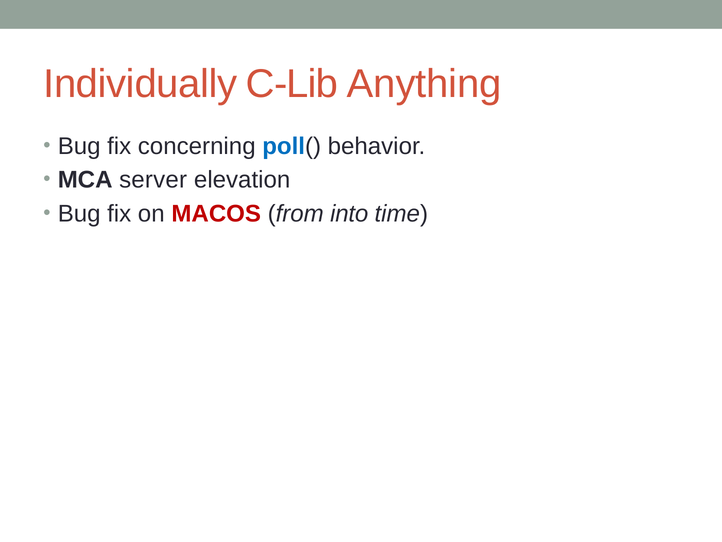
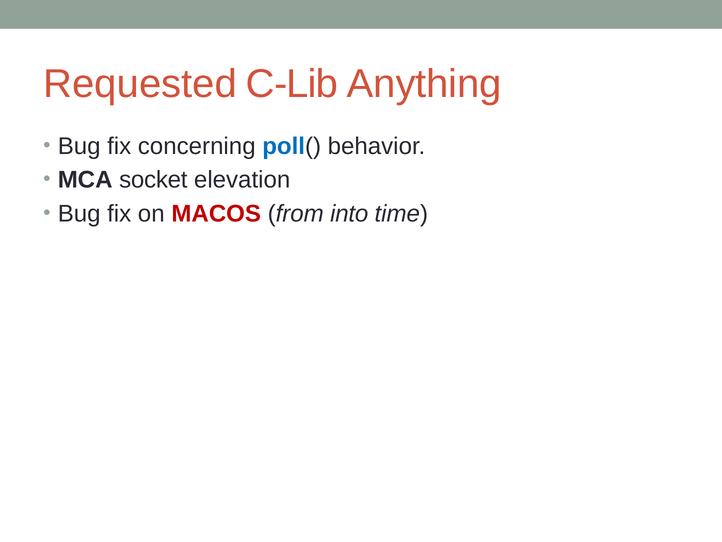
Individually: Individually -> Requested (140, 84)
server: server -> socket (153, 180)
